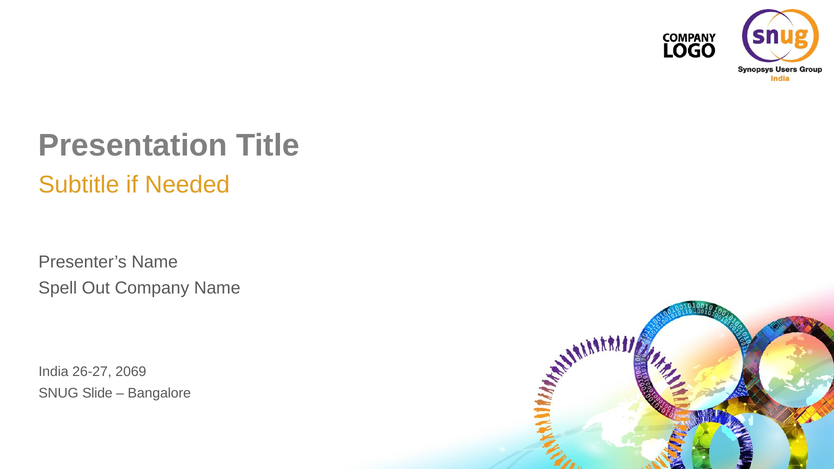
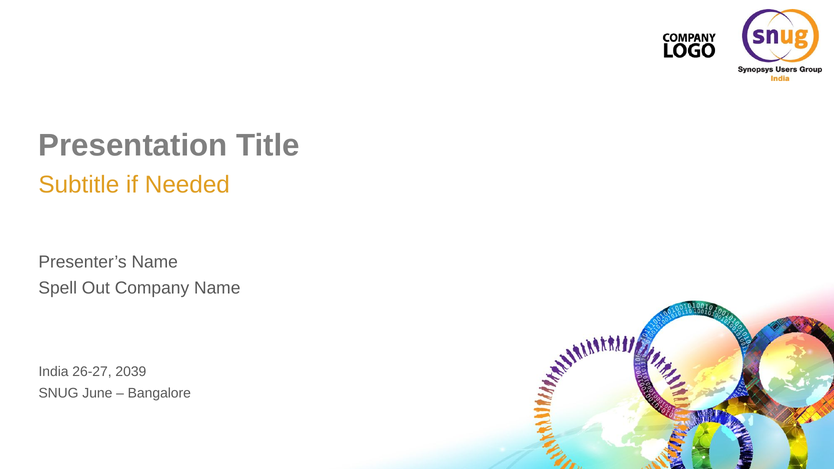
2069: 2069 -> 2039 (131, 372)
Slide: Slide -> June (97, 393)
